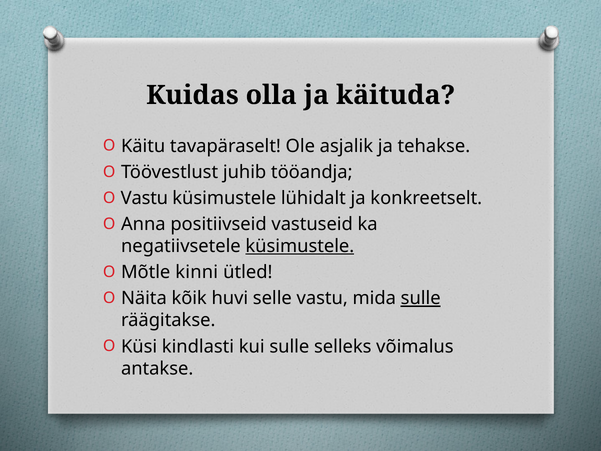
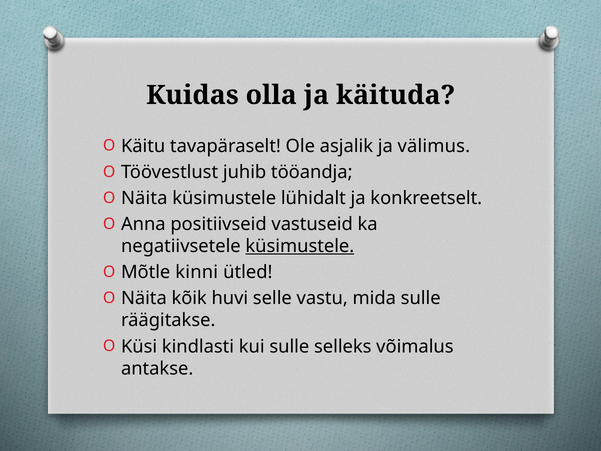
tehakse: tehakse -> välimus (434, 146)
Vastu: Vastu -> Näita (144, 198)
sulle underline: present -> none (421, 298)
